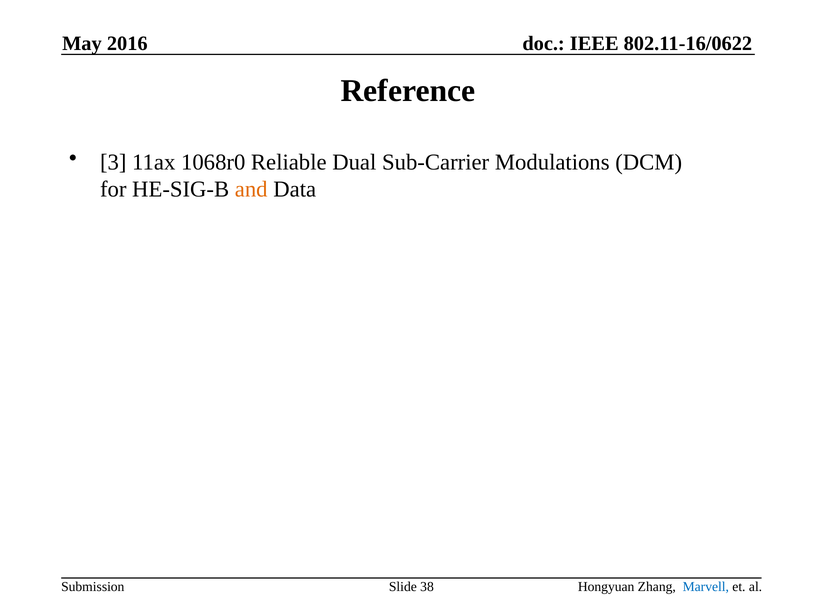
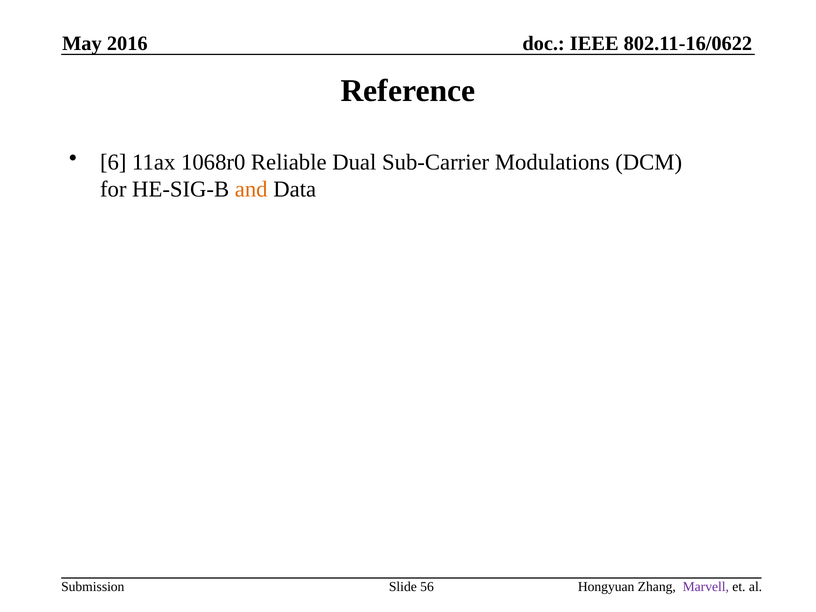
3: 3 -> 6 (113, 162)
38: 38 -> 56 (427, 587)
Marvell colour: blue -> purple (706, 587)
